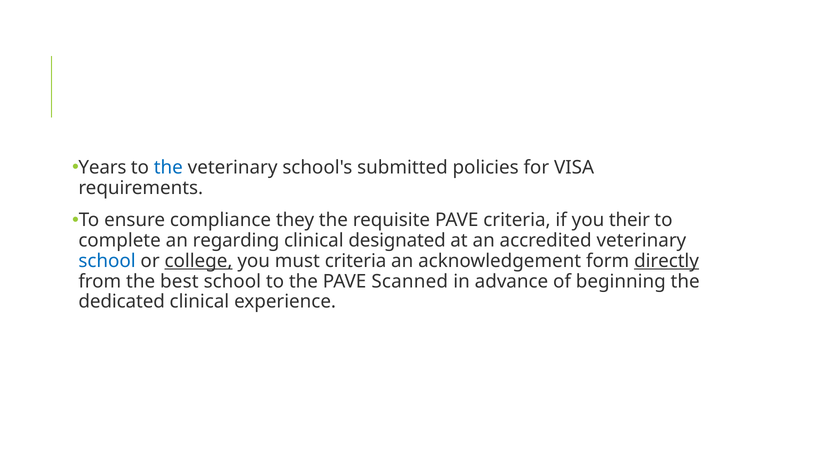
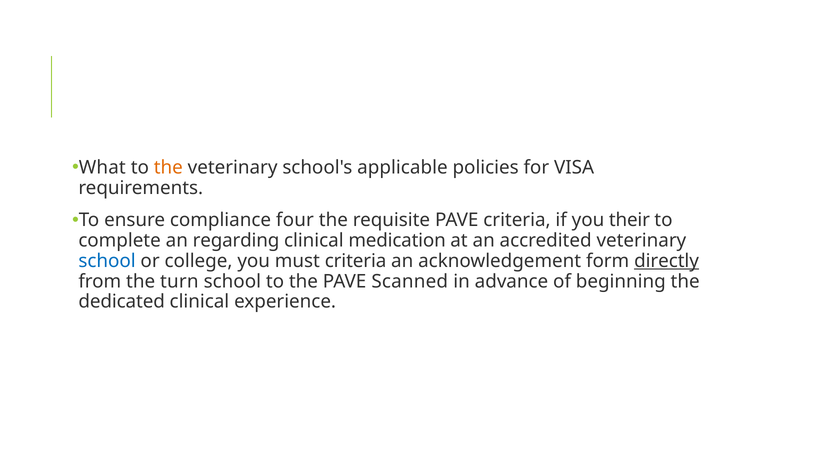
Years: Years -> What (102, 167)
the colour: blue -> orange (168, 167)
submitted: submitted -> applicable (402, 167)
they: they -> four (295, 220)
designated: designated -> medication (397, 241)
college underline: present -> none (199, 261)
best: best -> turn (179, 281)
